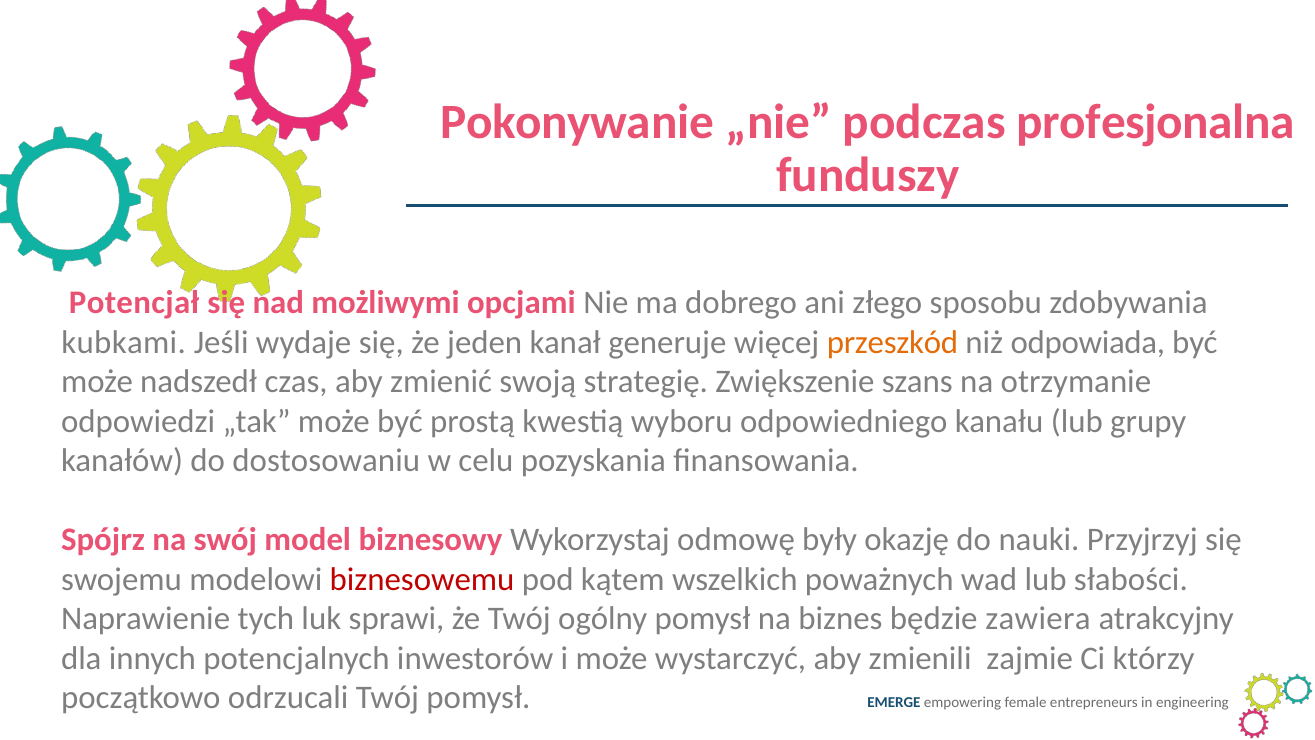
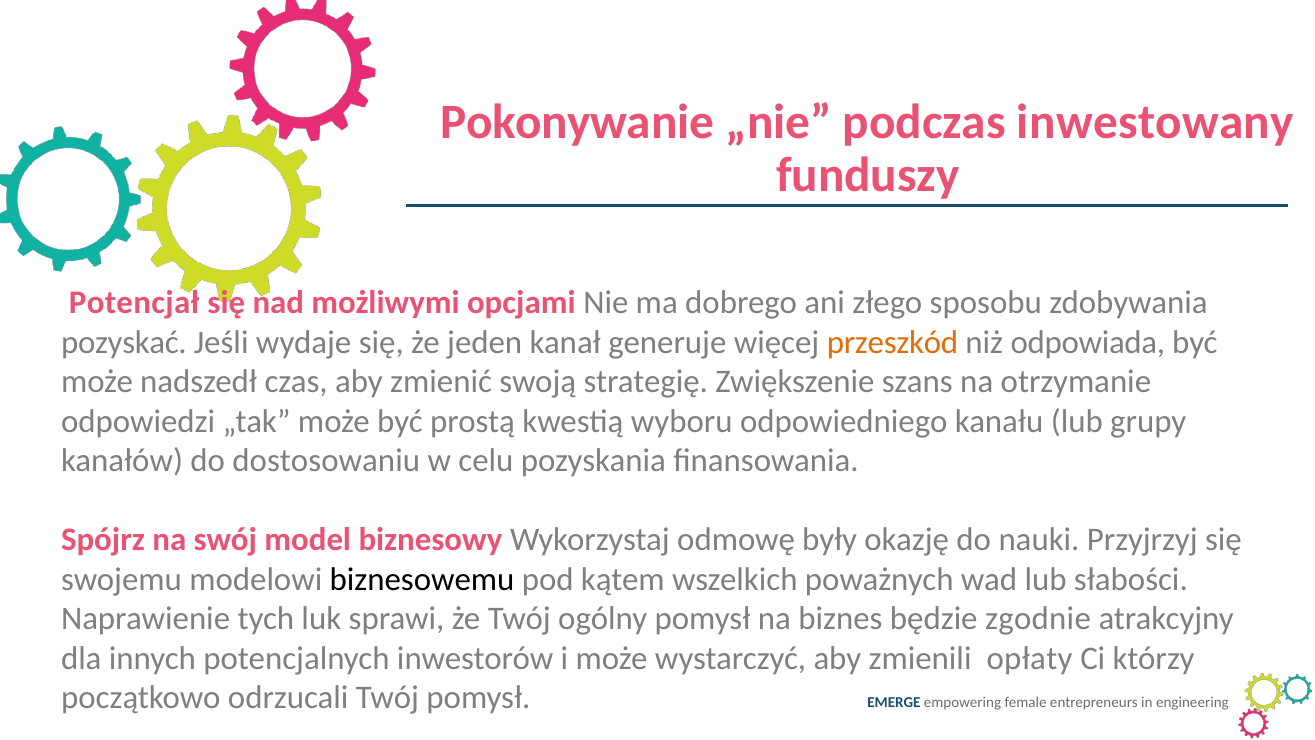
profesjonalna: profesjonalna -> inwestowany (1155, 122)
kubkami: kubkami -> pozyskać (124, 342)
biznesowemu colour: red -> black (422, 579)
zawiera: zawiera -> zgodnie (1038, 619)
zajmie: zajmie -> opłaty (1029, 658)
